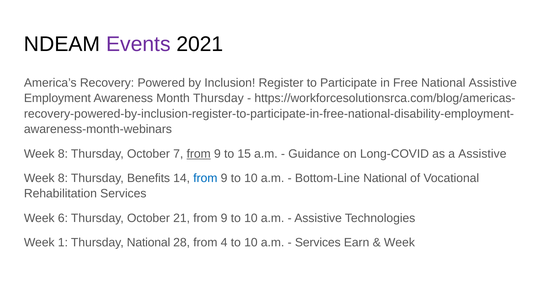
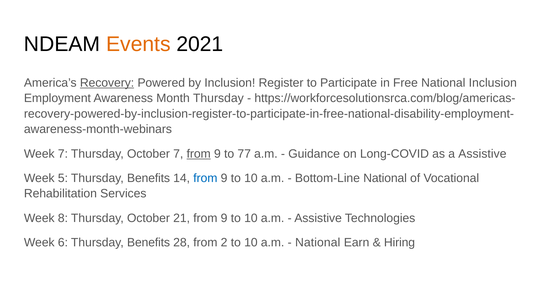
Events colour: purple -> orange (138, 44)
Recovery underline: none -> present (107, 83)
National Assistive: Assistive -> Inclusion (493, 83)
8: 8 -> 7 (63, 154)
15: 15 -> 77 (244, 154)
8: 8 -> 5 (63, 178)
6: 6 -> 8 (63, 218)
1: 1 -> 6 (63, 243)
National: National -> Benefits (149, 243)
4: 4 -> 2 (224, 243)
Services: Services -> National (318, 243)
Week: Week -> Hiring (399, 243)
